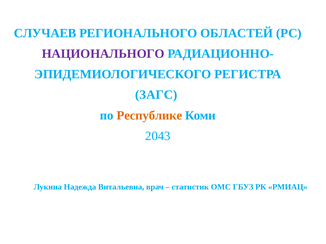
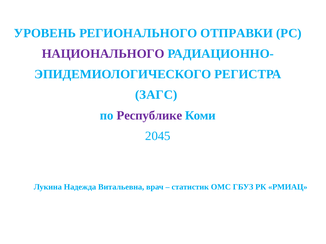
СЛУЧАЕВ: СЛУЧАЕВ -> УРОВЕНЬ (45, 33)
ОБЛАСТЕЙ: ОБЛАСТЕЙ -> ОТПРАВКИ (237, 33)
Республике colour: orange -> purple (149, 116)
2043: 2043 -> 2045 (158, 136)
